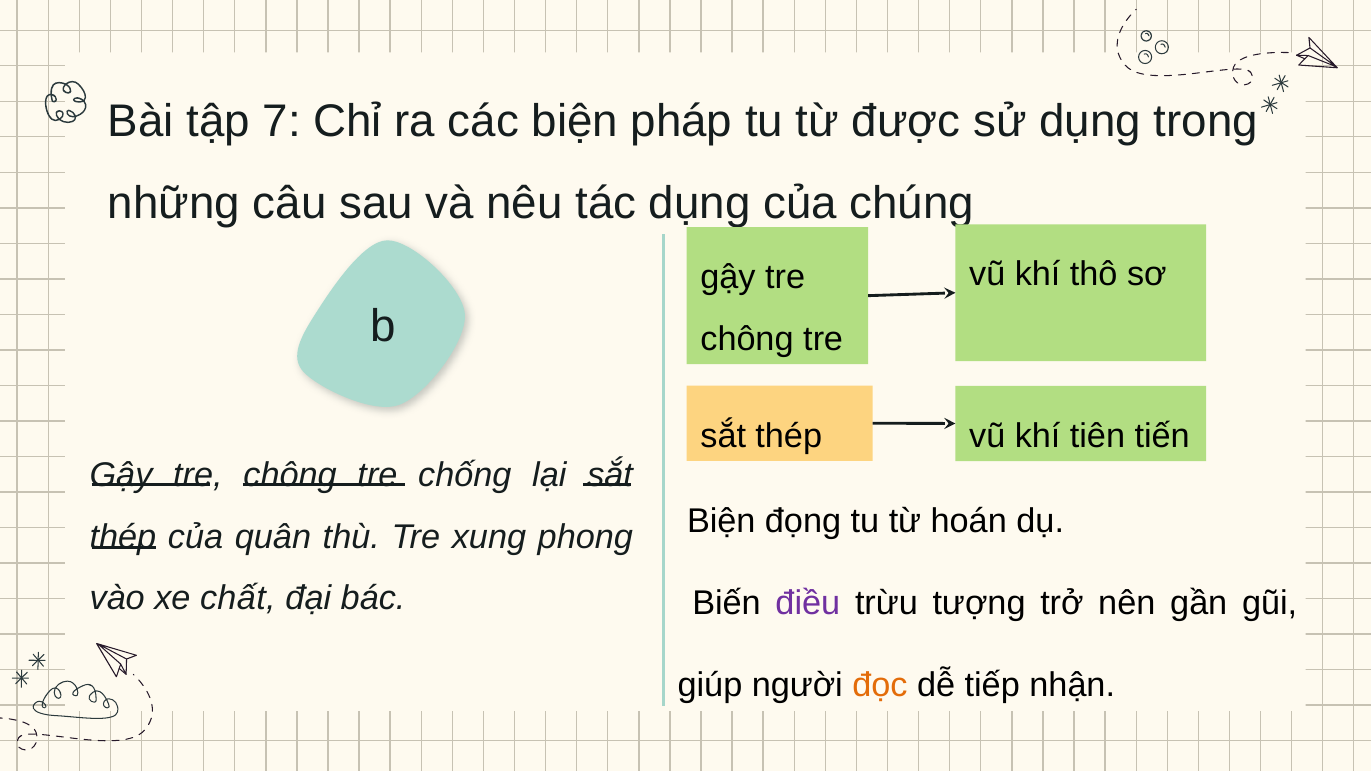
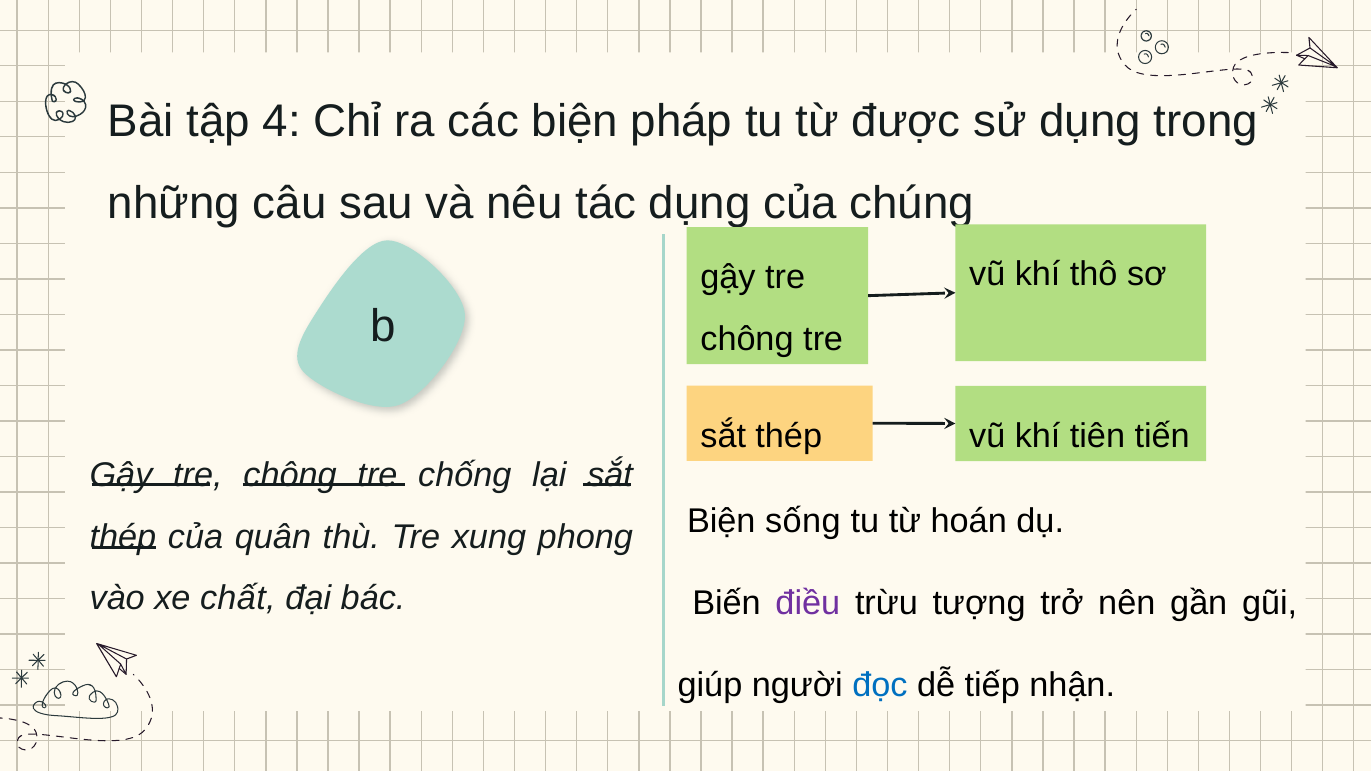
7: 7 -> 4 (282, 121)
đọng: đọng -> sống (803, 521)
đọc colour: orange -> blue (880, 686)
